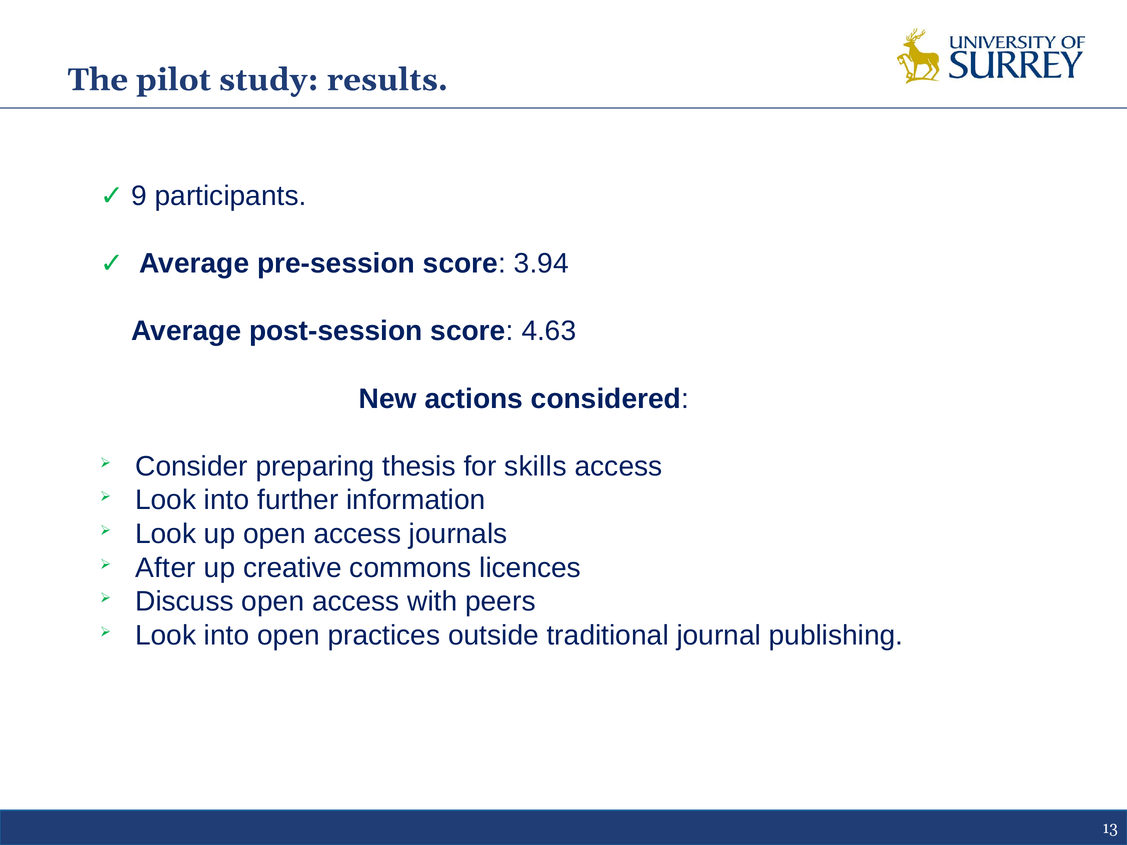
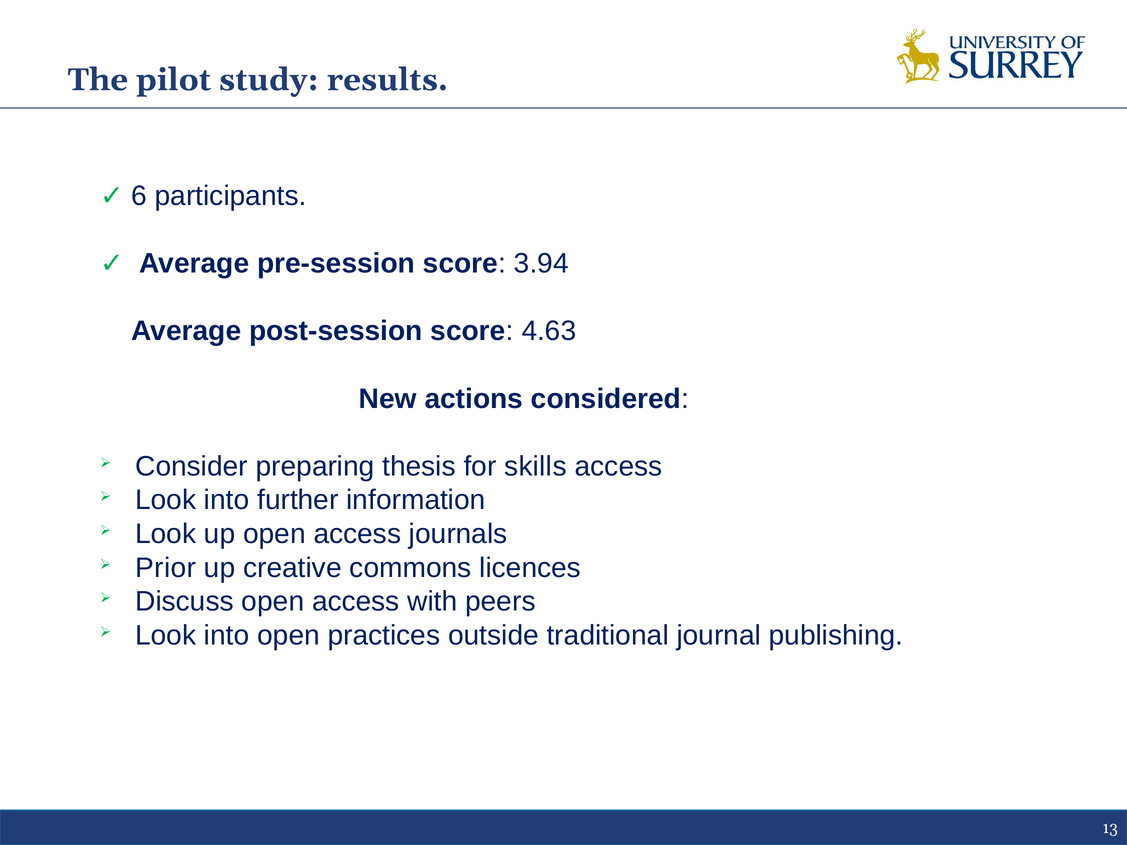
9: 9 -> 6 (139, 196)
After: After -> Prior (166, 568)
